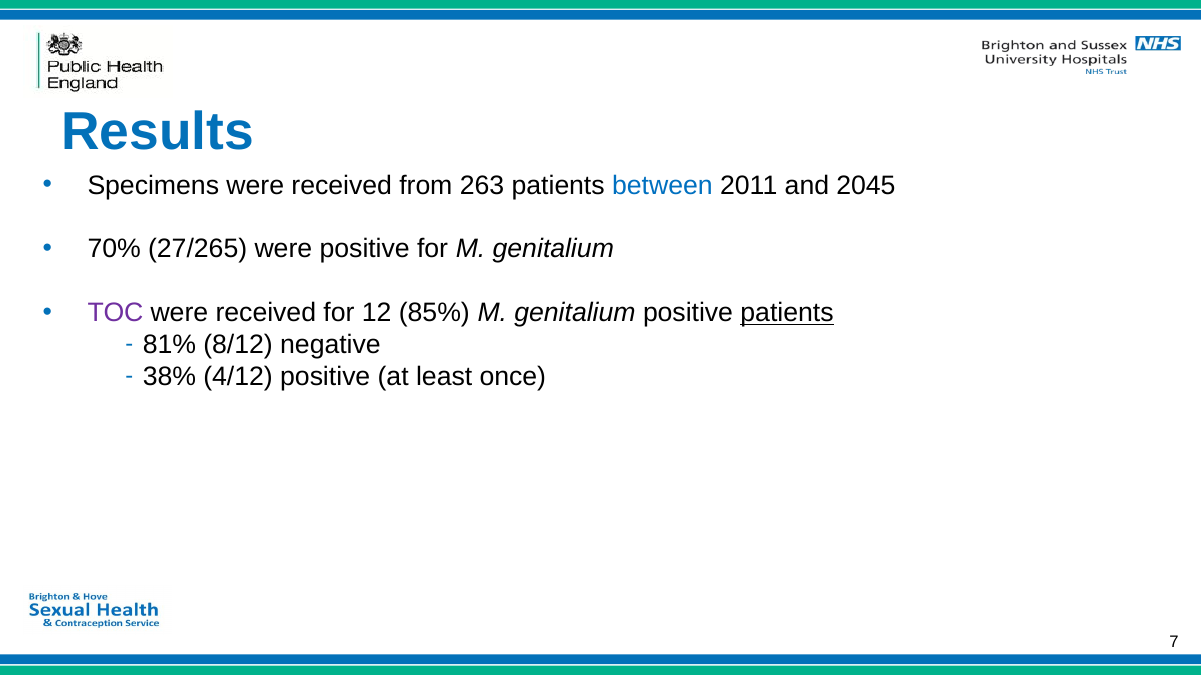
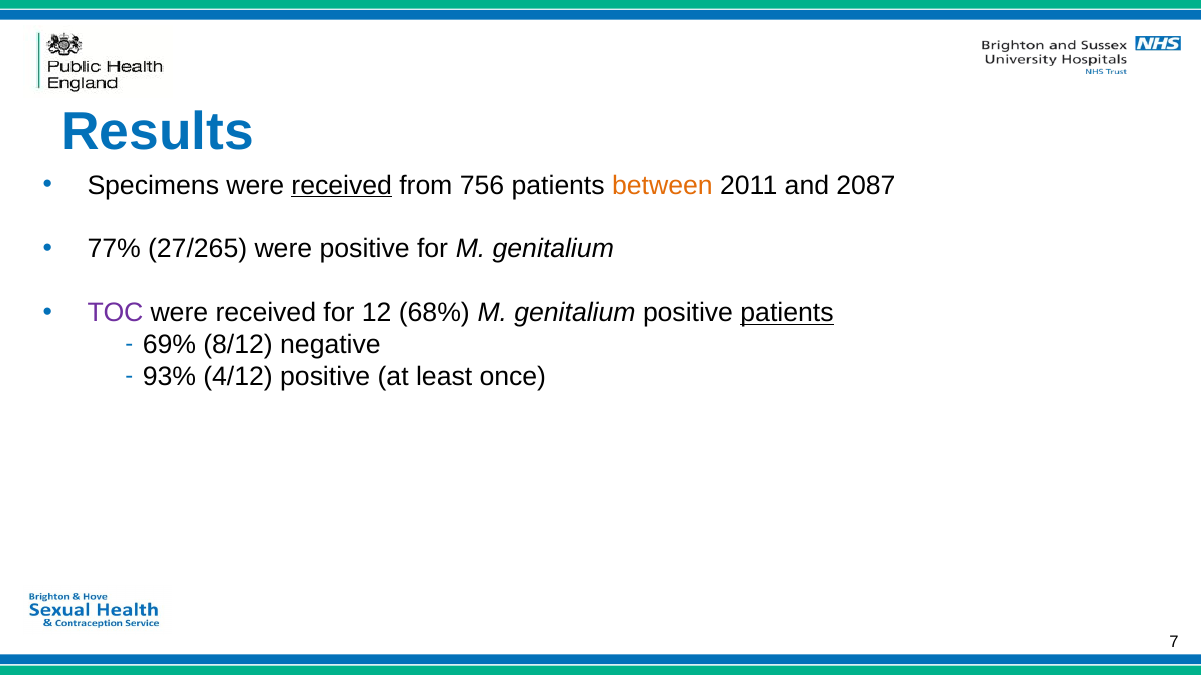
received underline: none -> present (342, 185)
263: 263 -> 756 (482, 185)
between colour: blue -> orange (662, 185)
2045: 2045 -> 2087 (866, 185)
70%: 70% -> 77% (114, 249)
85%: 85% -> 68% (434, 313)
81%: 81% -> 69% (169, 345)
38%: 38% -> 93% (169, 377)
